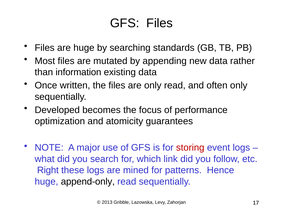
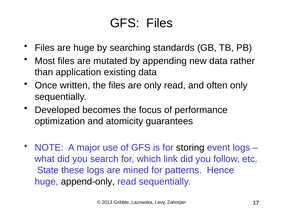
information: information -> application (78, 72)
storing colour: red -> black (190, 148)
Right: Right -> State (48, 170)
